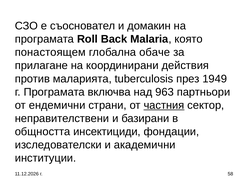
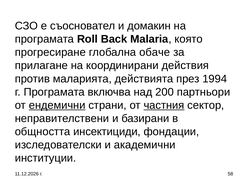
понастоящем: понастоящем -> прогресиране (50, 52)
tuberculosis: tuberculosis -> действията (144, 79)
1949: 1949 -> 1994 (215, 79)
963: 963 -> 200 (165, 92)
ендемични underline: none -> present (57, 105)
